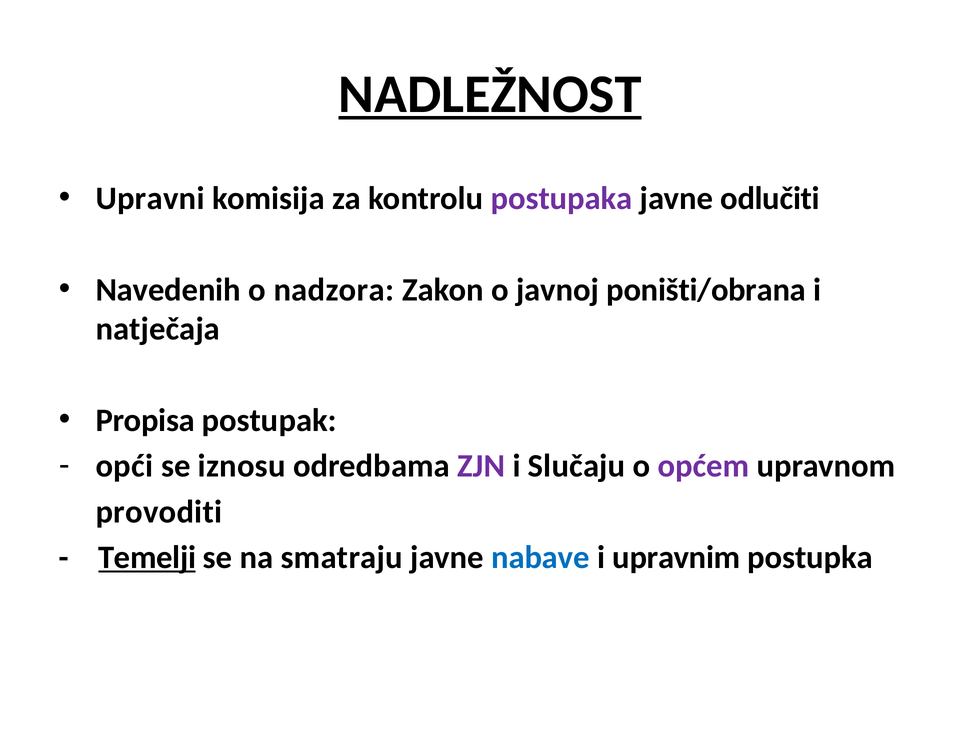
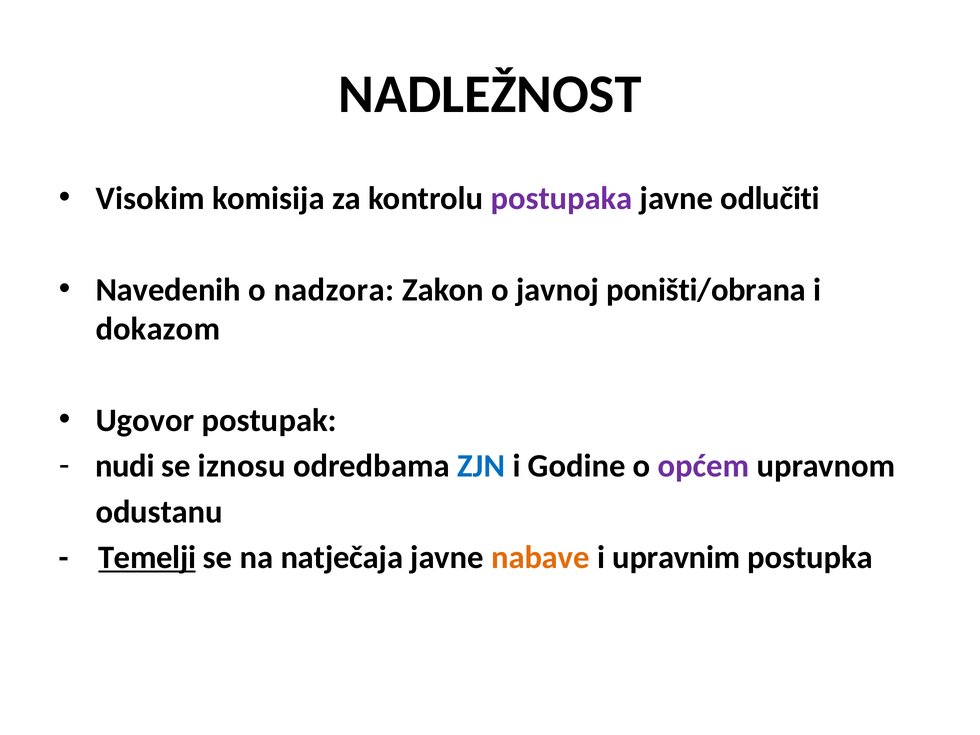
NADLEŽNOST underline: present -> none (490, 94)
Upravni: Upravni -> Visokim (150, 198)
natječaja: natječaja -> dokazom (158, 329)
Propisa: Propisa -> Ugovor (145, 420)
opći: opći -> nudi (125, 466)
ZJN colour: purple -> blue (481, 466)
Slučaju: Slučaju -> Godine (577, 466)
provoditi: provoditi -> odustanu (159, 512)
smatraju: smatraju -> natječaja (342, 558)
nabave colour: blue -> orange (540, 558)
